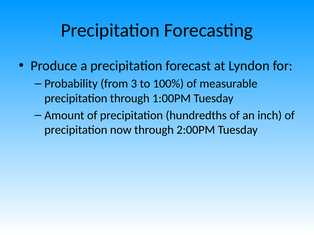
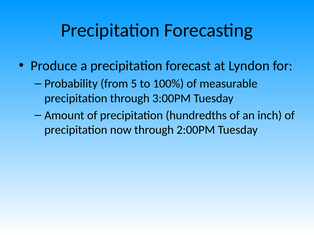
3: 3 -> 5 (134, 84)
1:00PM: 1:00PM -> 3:00PM (172, 99)
